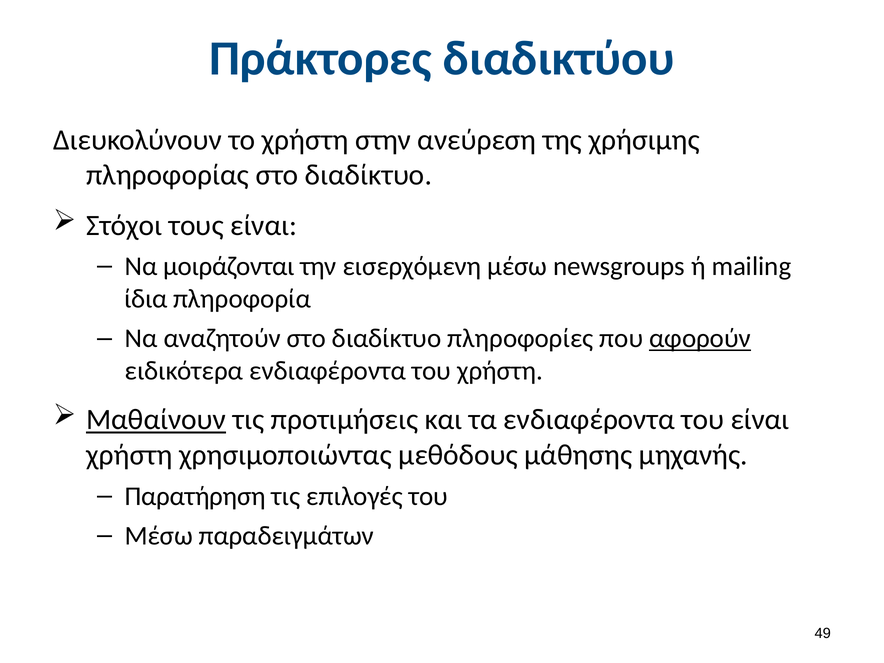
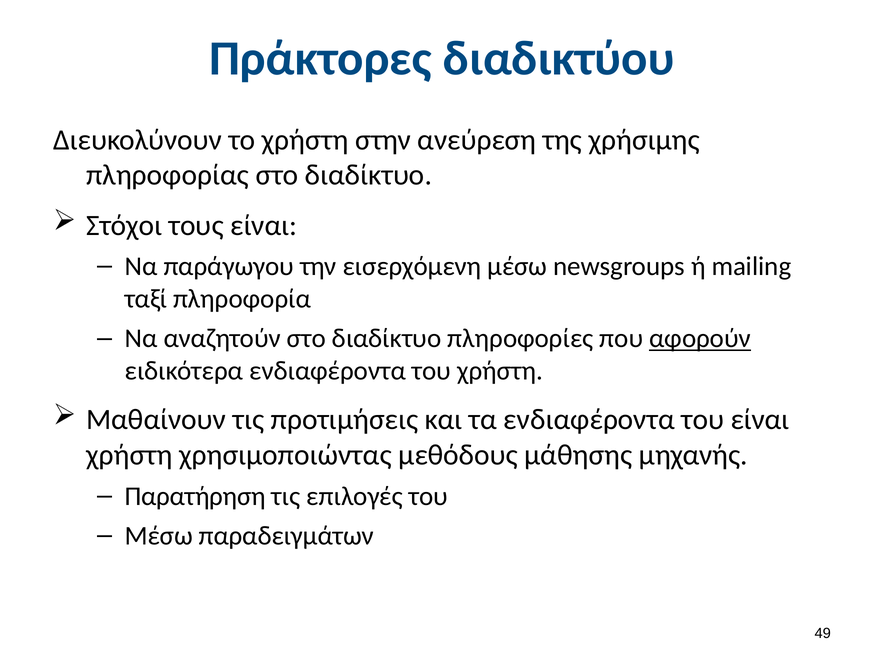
μοιράζονται: μοιράζονται -> παράγωγου (229, 266)
ίδια: ίδια -> ταξί (146, 299)
Μαθαίνουν underline: present -> none (156, 420)
